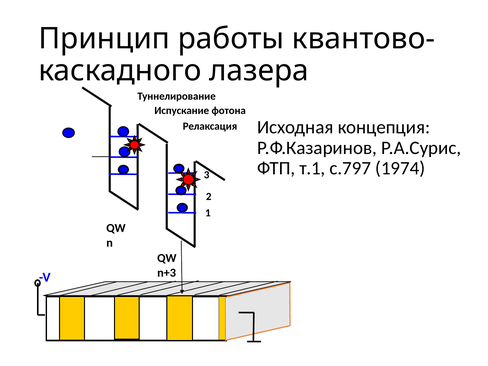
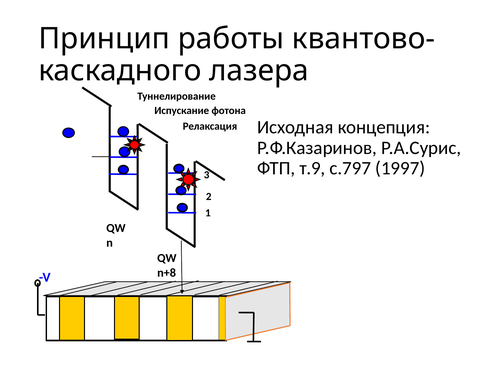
т.1: т.1 -> т.9 (312, 168)
1974: 1974 -> 1997 (400, 168)
n+3: n+3 -> n+8 (167, 273)
